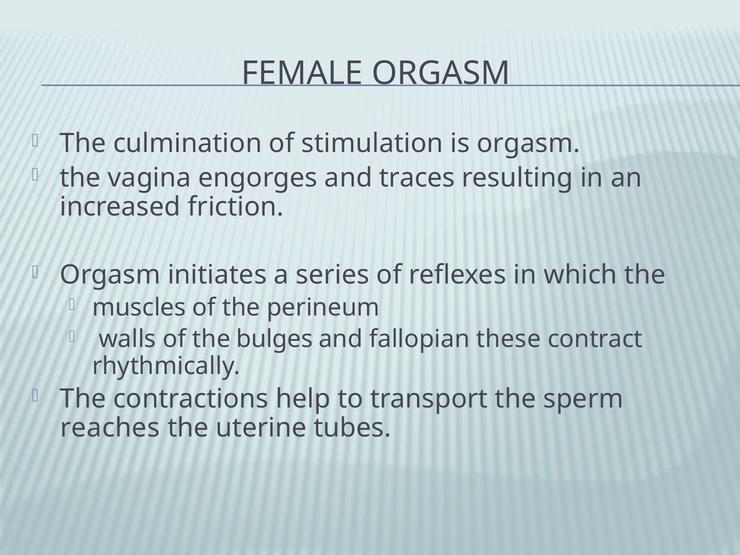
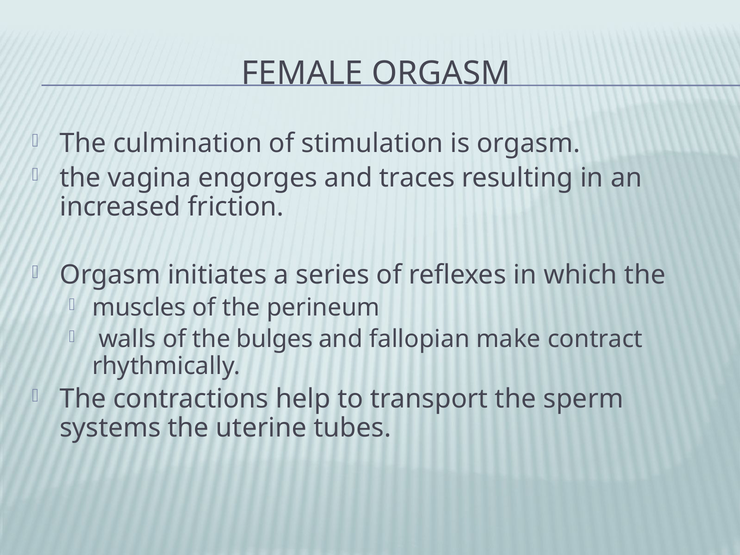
these: these -> make (509, 339)
reaches: reaches -> systems (110, 428)
